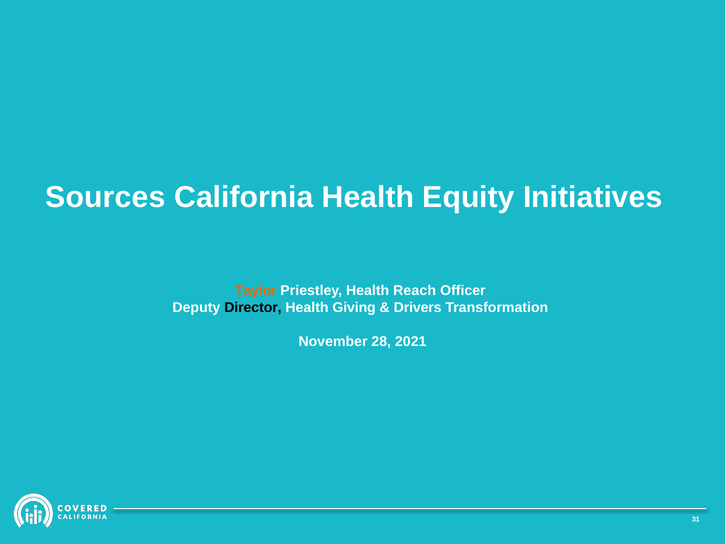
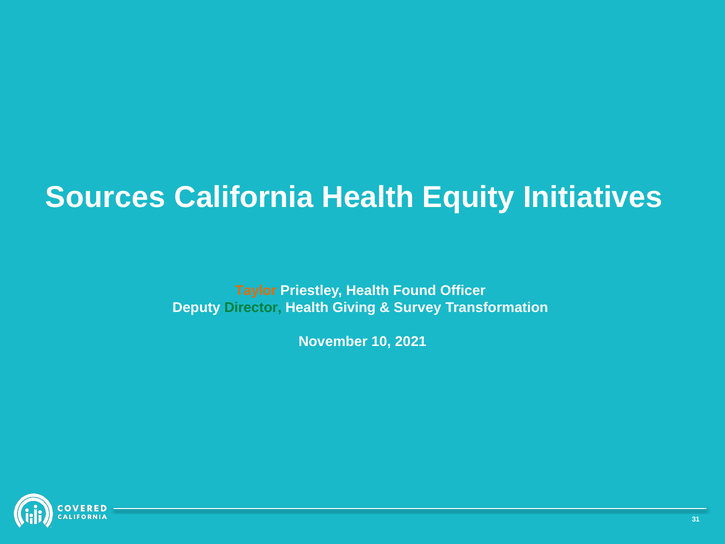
Reach: Reach -> Found (415, 291)
Director colour: black -> green (253, 308)
Drivers: Drivers -> Survey (418, 308)
28: 28 -> 10 (381, 341)
